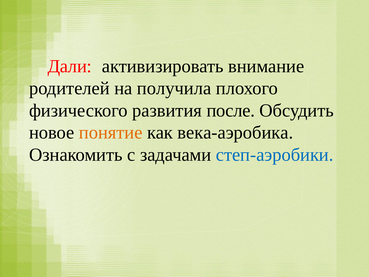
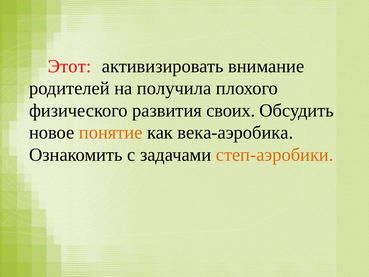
Дали: Дали -> Этот (70, 66)
после: после -> своих (231, 110)
степ-аэробики colour: blue -> orange (275, 155)
